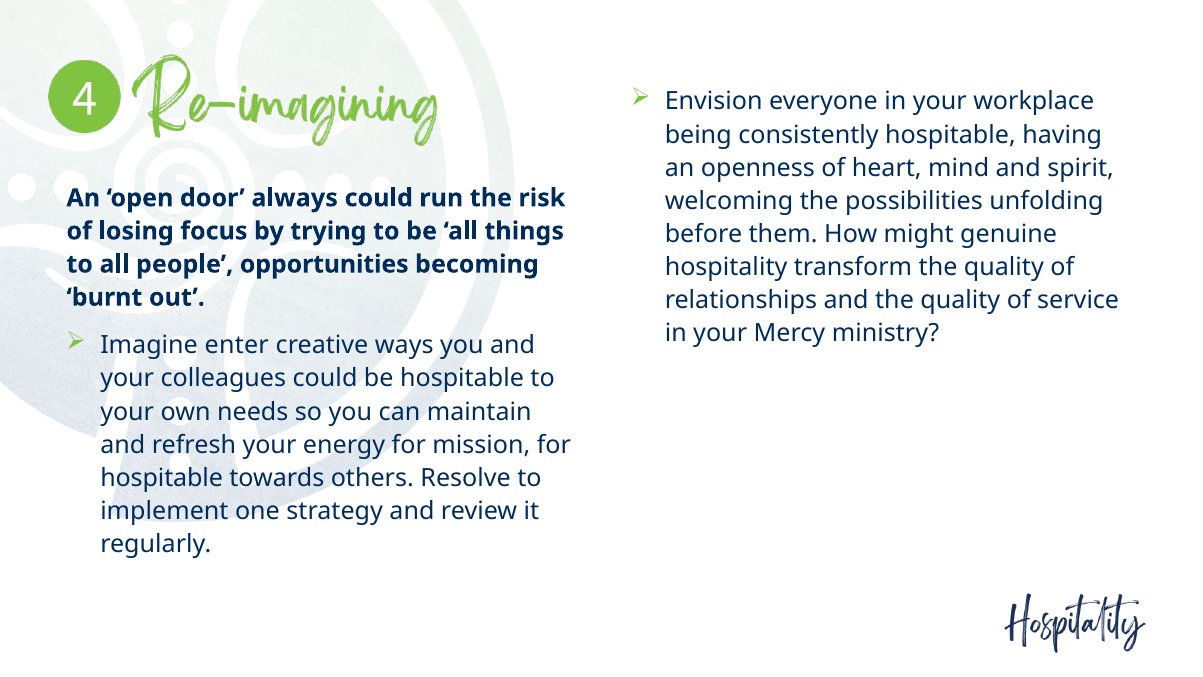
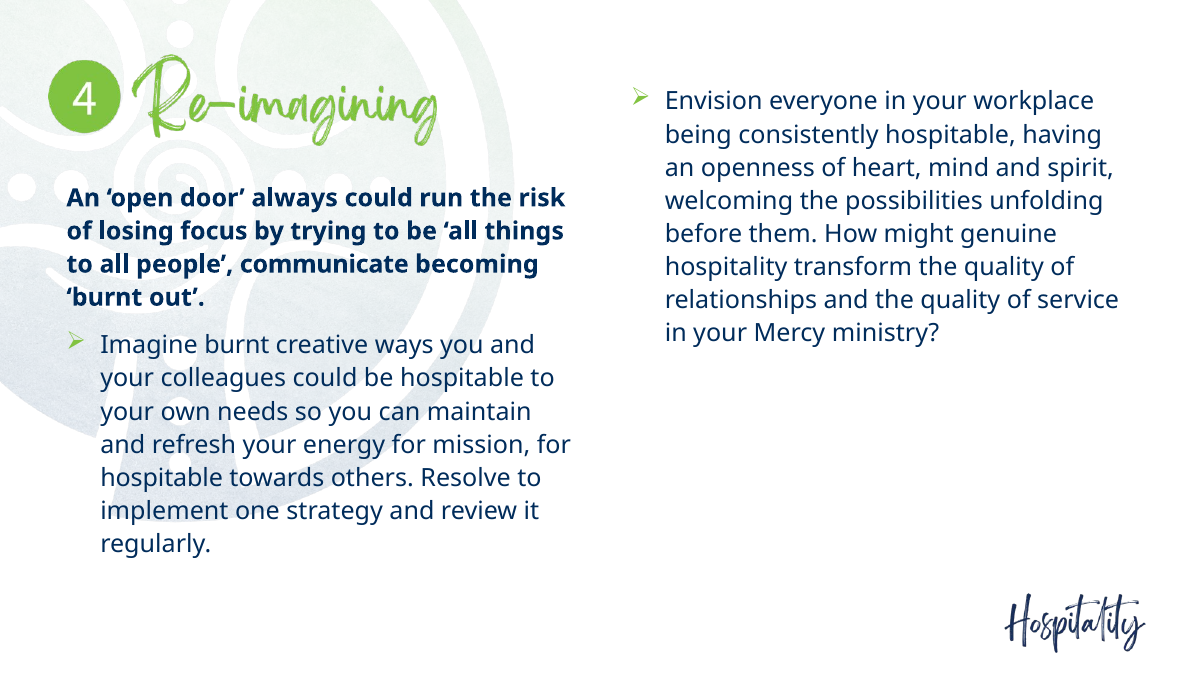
opportunities: opportunities -> communicate (324, 264)
Imagine enter: enter -> burnt (237, 345)
